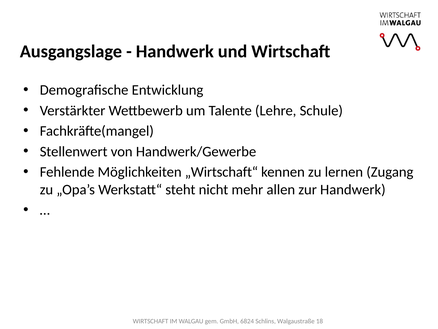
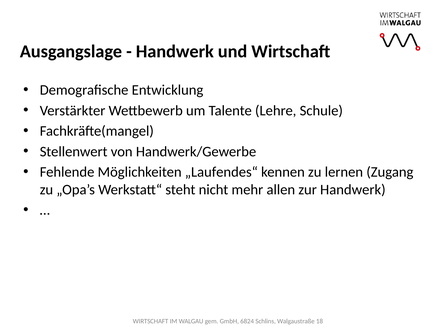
„Wirtschaft“: „Wirtschaft“ -> „Laufendes“ (221, 172)
